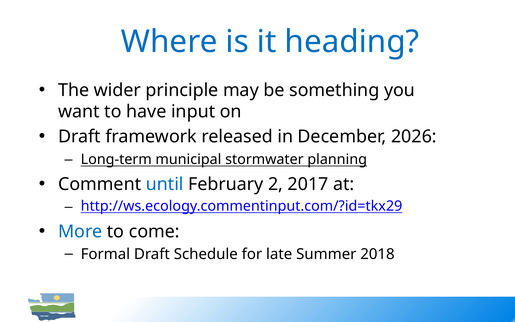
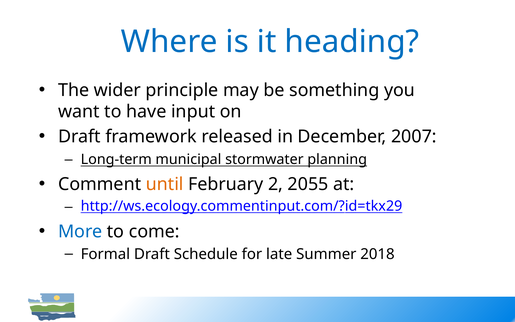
2026: 2026 -> 2007 (414, 137)
until colour: blue -> orange (165, 184)
2017: 2017 -> 2055 (308, 184)
